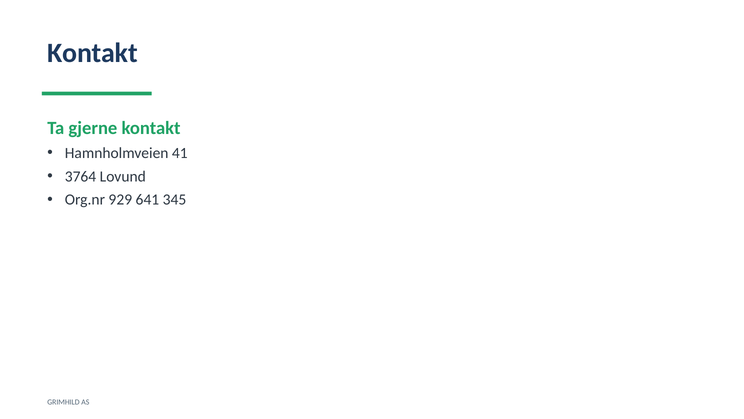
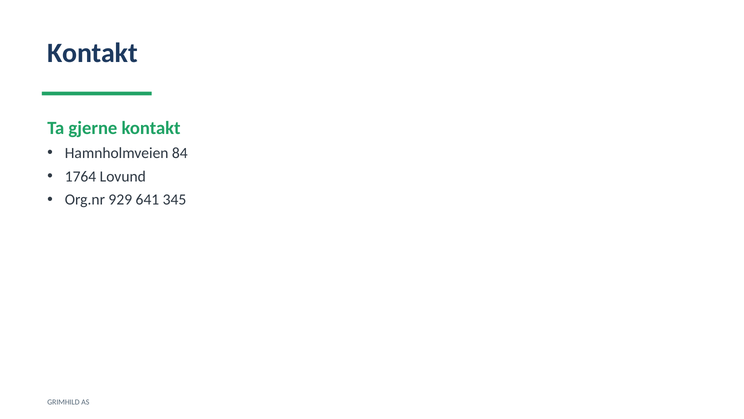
41: 41 -> 84 (180, 153)
3764: 3764 -> 1764 (80, 176)
